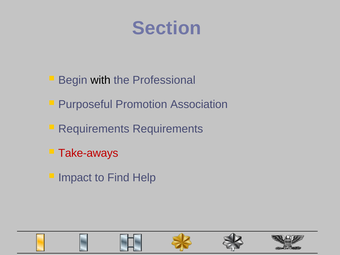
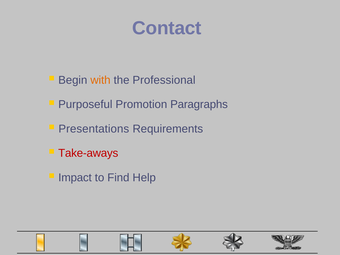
Section: Section -> Contact (167, 28)
with colour: black -> orange (100, 80)
Association: Association -> Paragraphs (199, 104)
Requirements: Requirements -> Presentations (94, 129)
